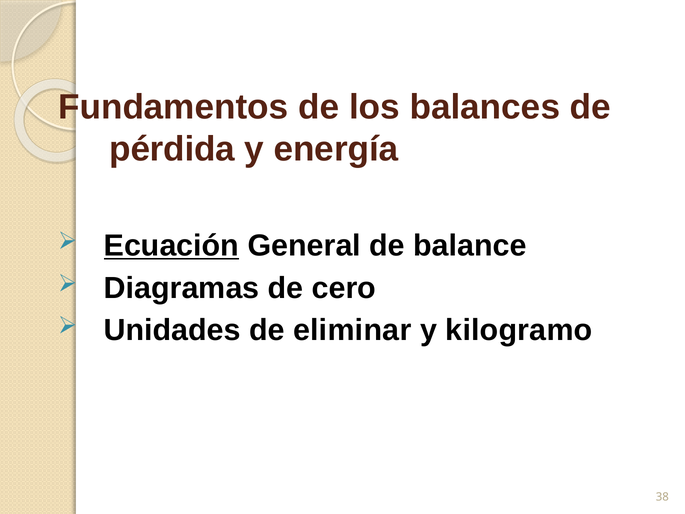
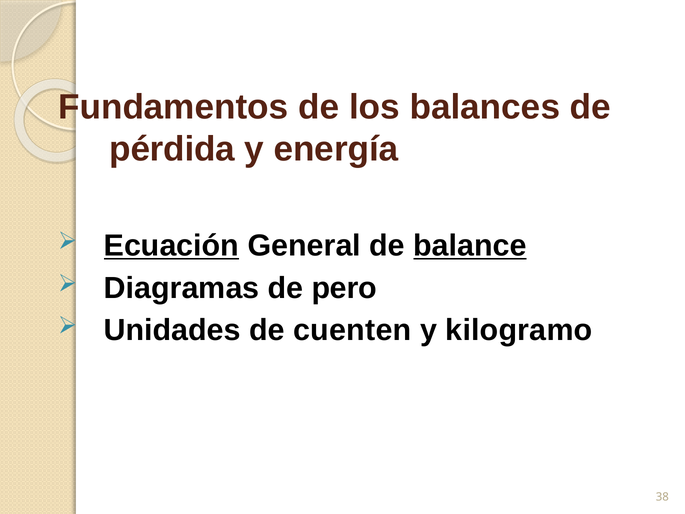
balance underline: none -> present (470, 246)
cero: cero -> pero (344, 288)
eliminar: eliminar -> cuenten (352, 330)
